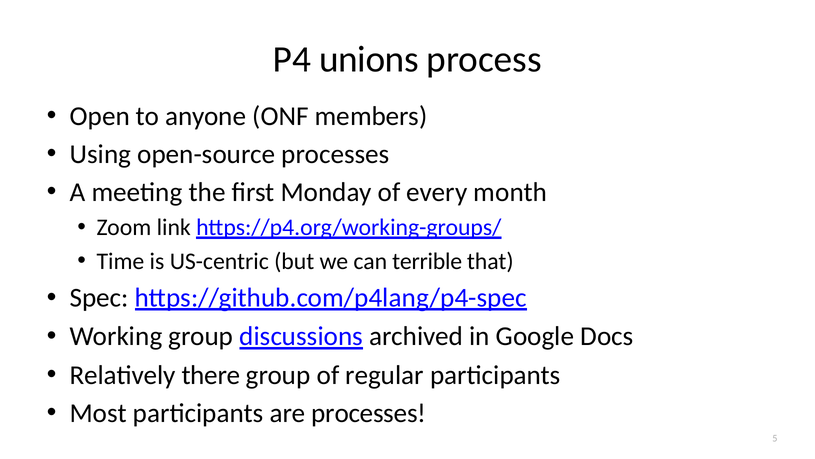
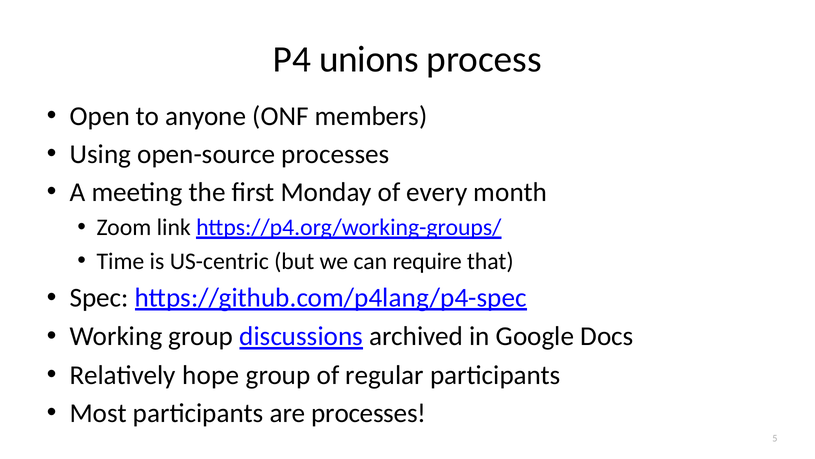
terrible: terrible -> require (427, 261)
there: there -> hope (211, 375)
